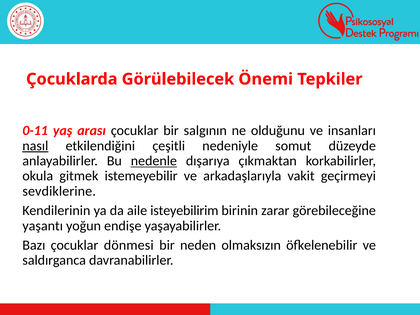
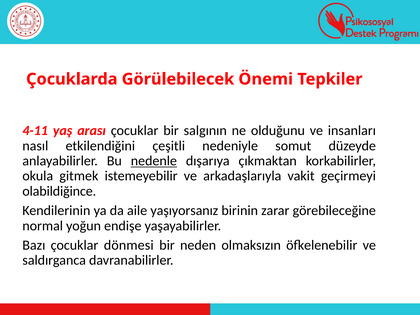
0-11: 0-11 -> 4-11 (35, 131)
nasıl underline: present -> none (35, 146)
sevdiklerine: sevdiklerine -> olabildiğince (59, 191)
isteyebilirim: isteyebilirim -> yaşıyorsanız (184, 211)
yaşantı: yaşantı -> normal (43, 226)
